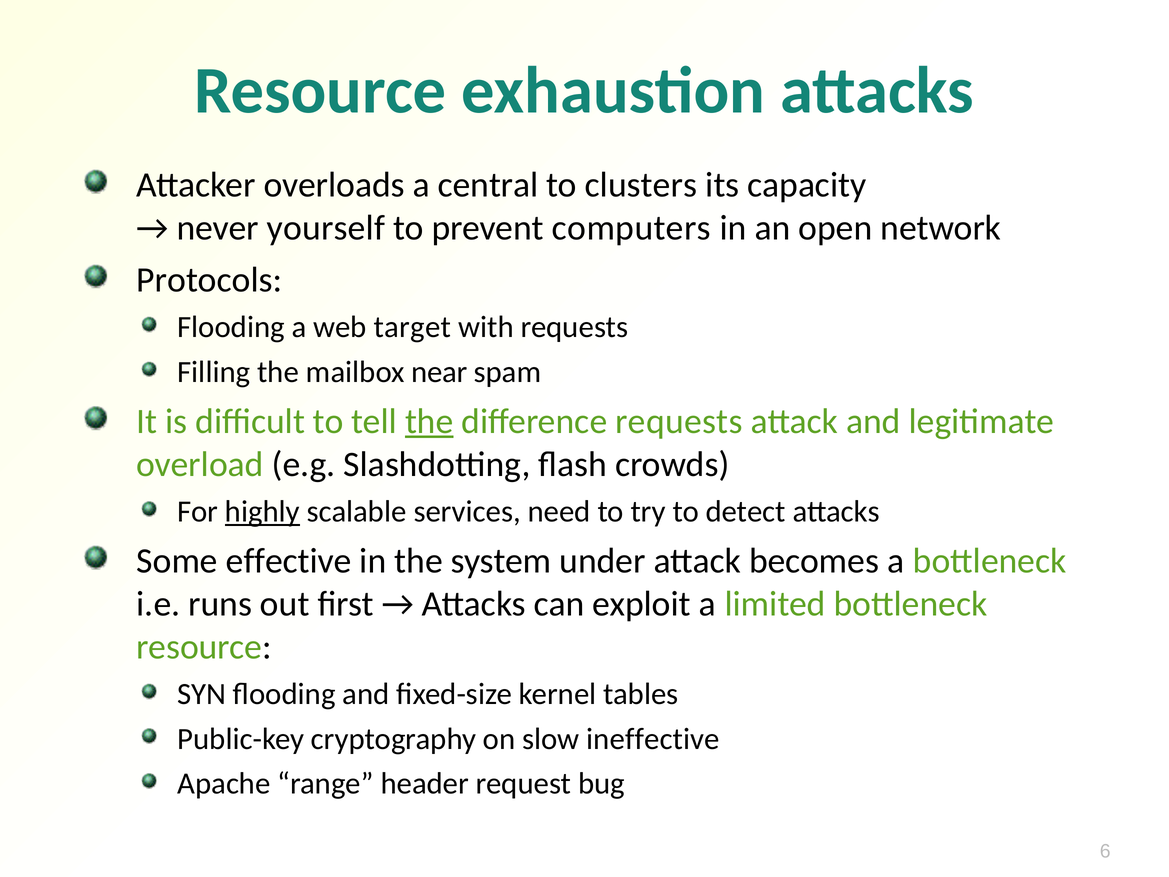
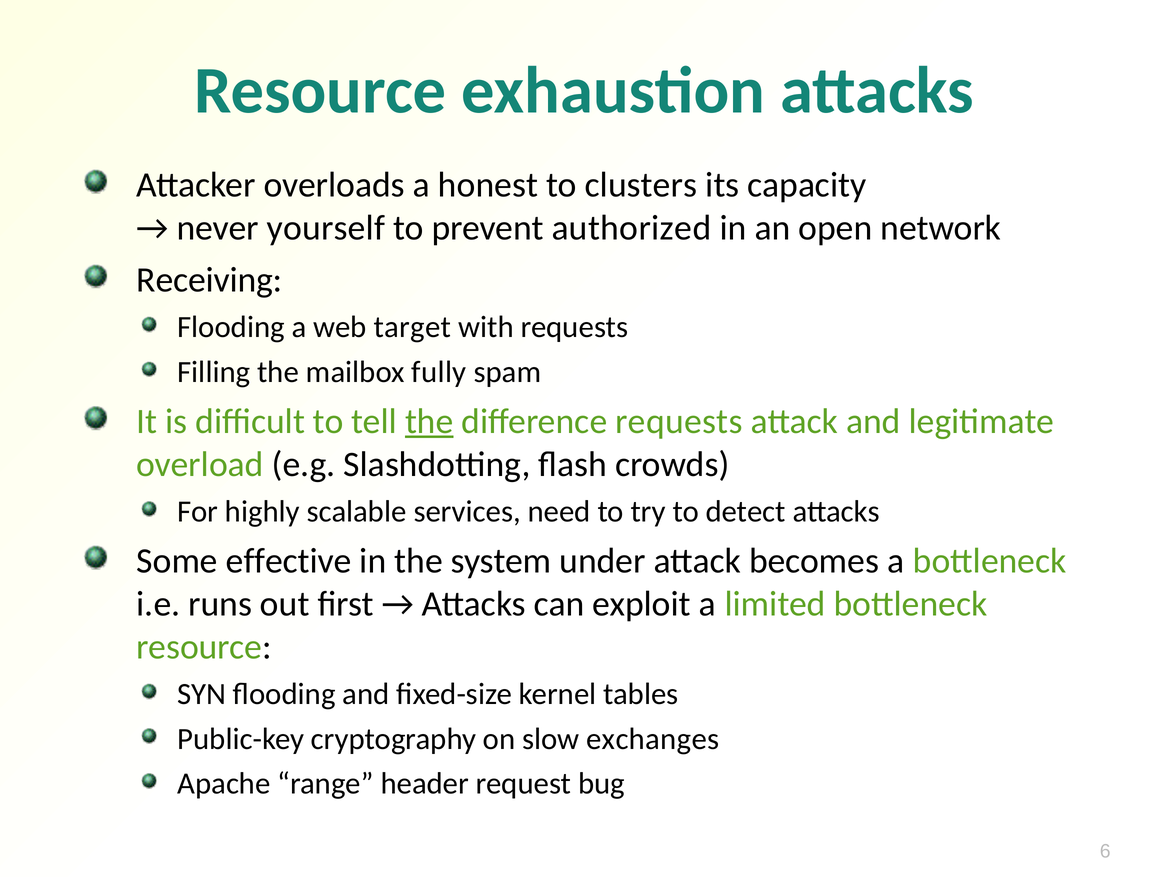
central: central -> honest (488, 185)
computers: computers -> authorized (631, 228)
Protocols: Protocols -> Receiving (209, 280)
near: near -> fully (439, 372)
highly underline: present -> none (262, 511)
ineffective: ineffective -> exchanges (653, 739)
